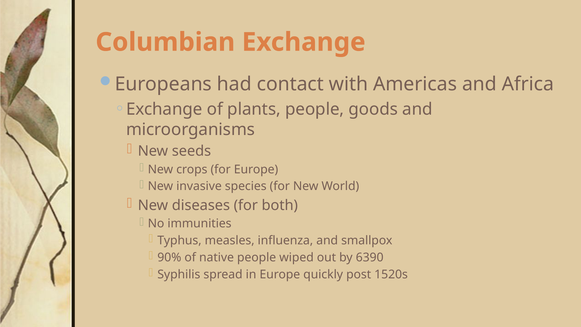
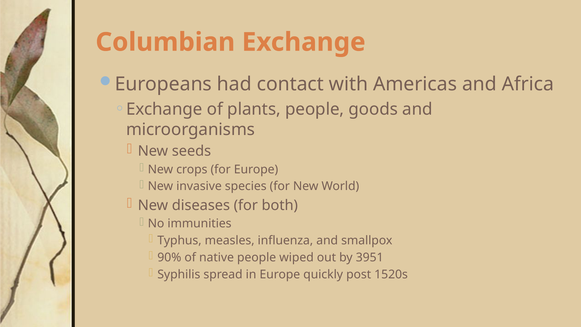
6390: 6390 -> 3951 (370, 257)
